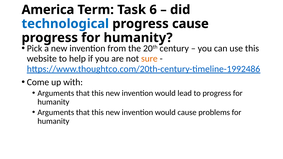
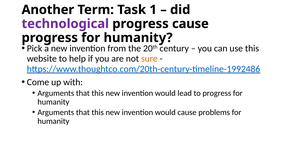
America: America -> Another (48, 10)
6: 6 -> 1 (153, 10)
technological colour: blue -> purple (65, 24)
